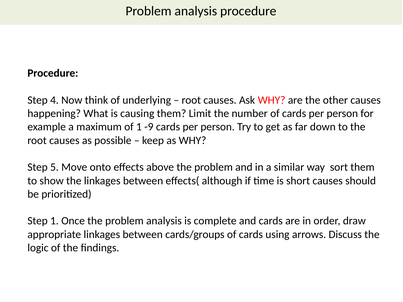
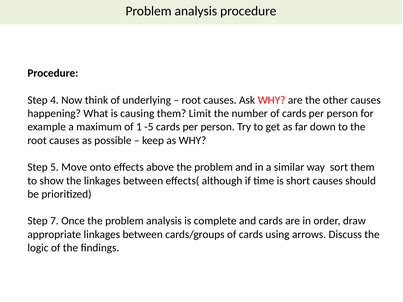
-9: -9 -> -5 (149, 127)
Step 1: 1 -> 7 (54, 221)
